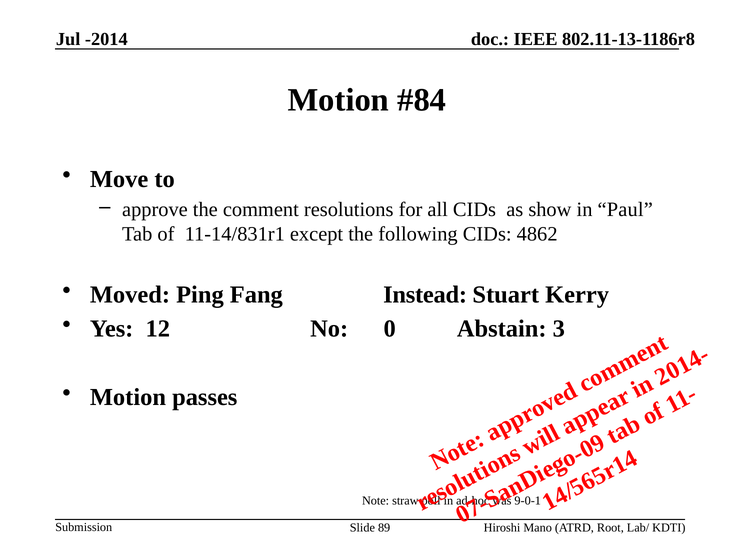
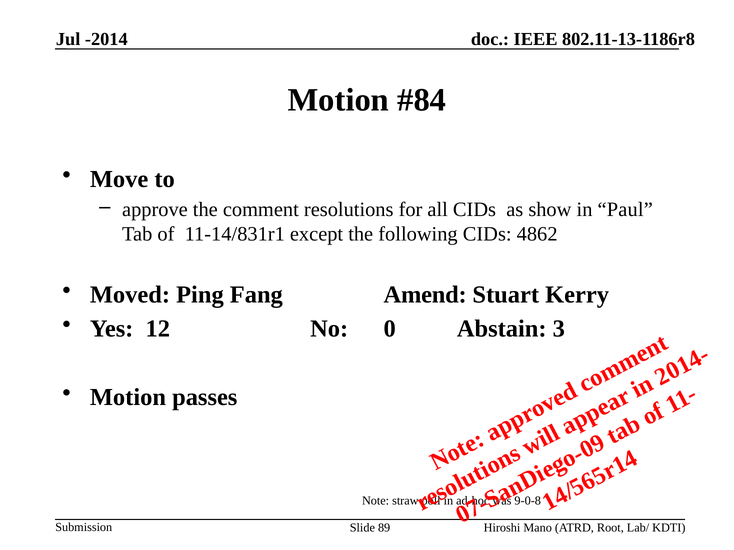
Instead: Instead -> Amend (425, 295)
9-0-1: 9-0-1 -> 9-0-8 (528, 501)
